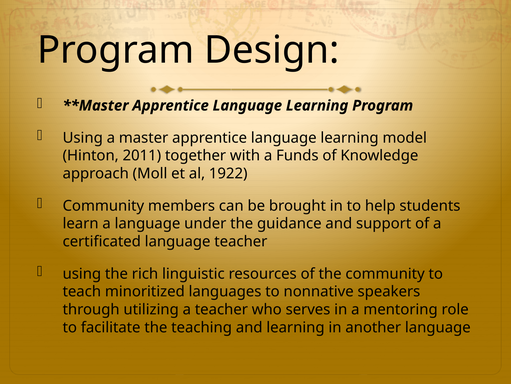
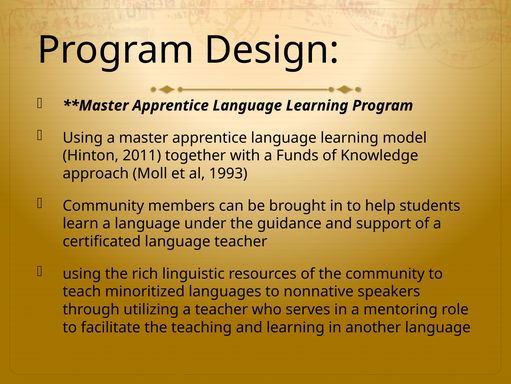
1922: 1922 -> 1993 (228, 173)
